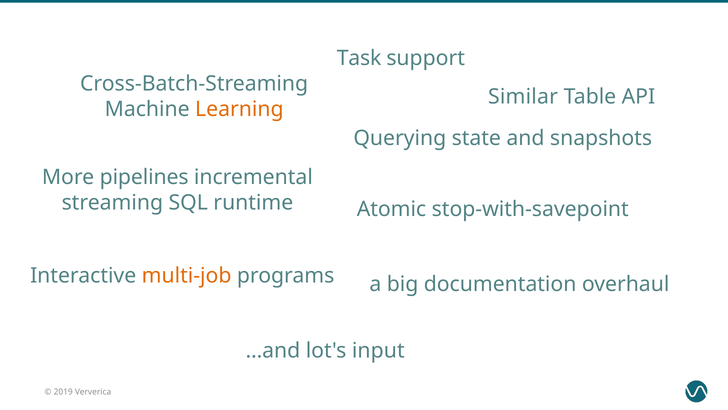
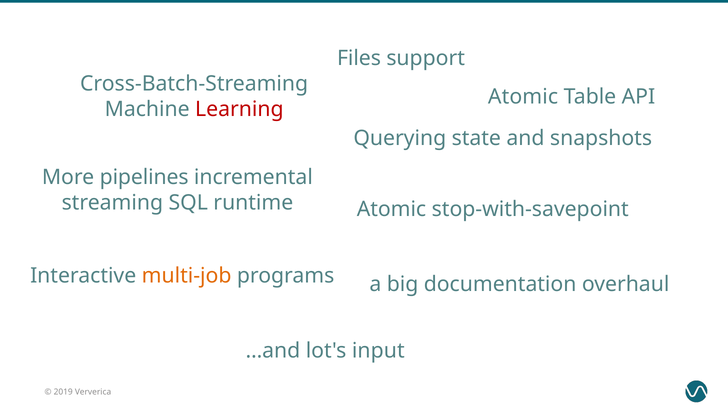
Task: Task -> Files (359, 58)
Similar: Similar -> Atomic (523, 96)
Learning colour: orange -> red (239, 109)
